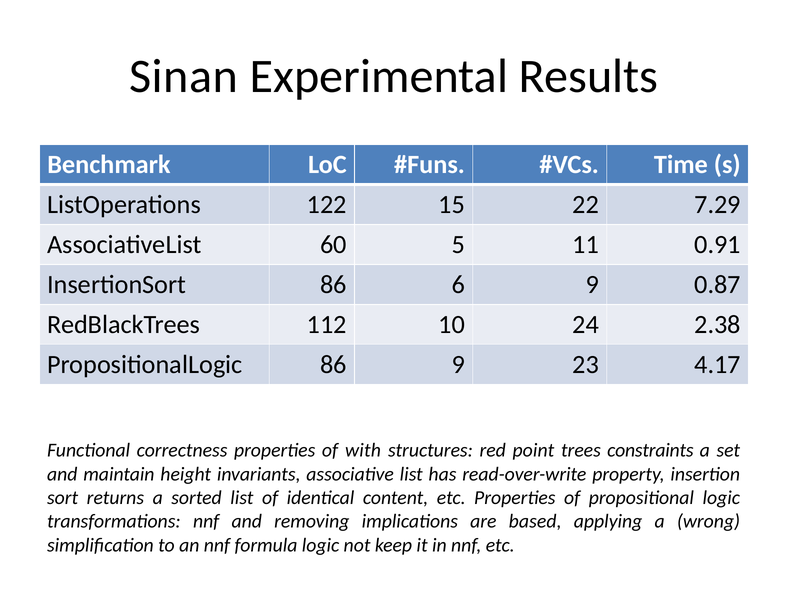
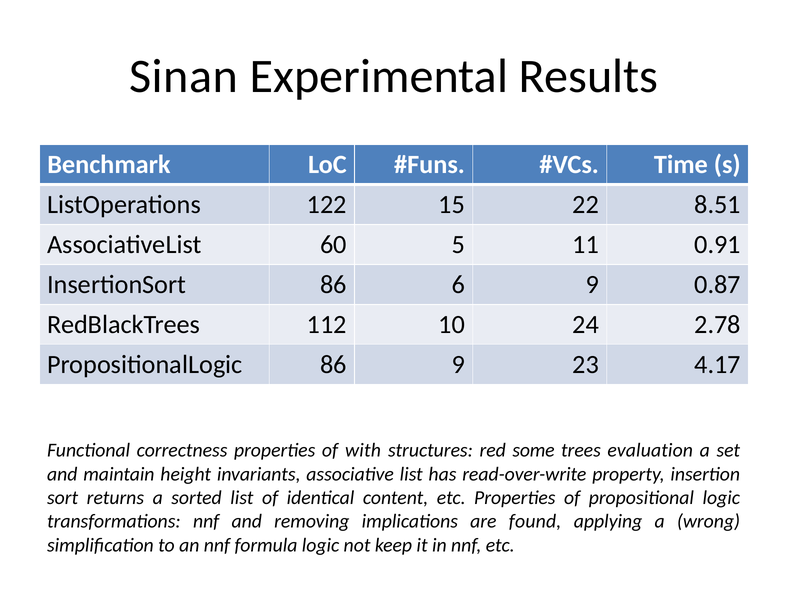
7.29: 7.29 -> 8.51 (717, 205)
2.38: 2.38 -> 2.78 (717, 325)
point: point -> some (534, 450)
constraints: constraints -> evaluation (650, 450)
based: based -> found (535, 521)
